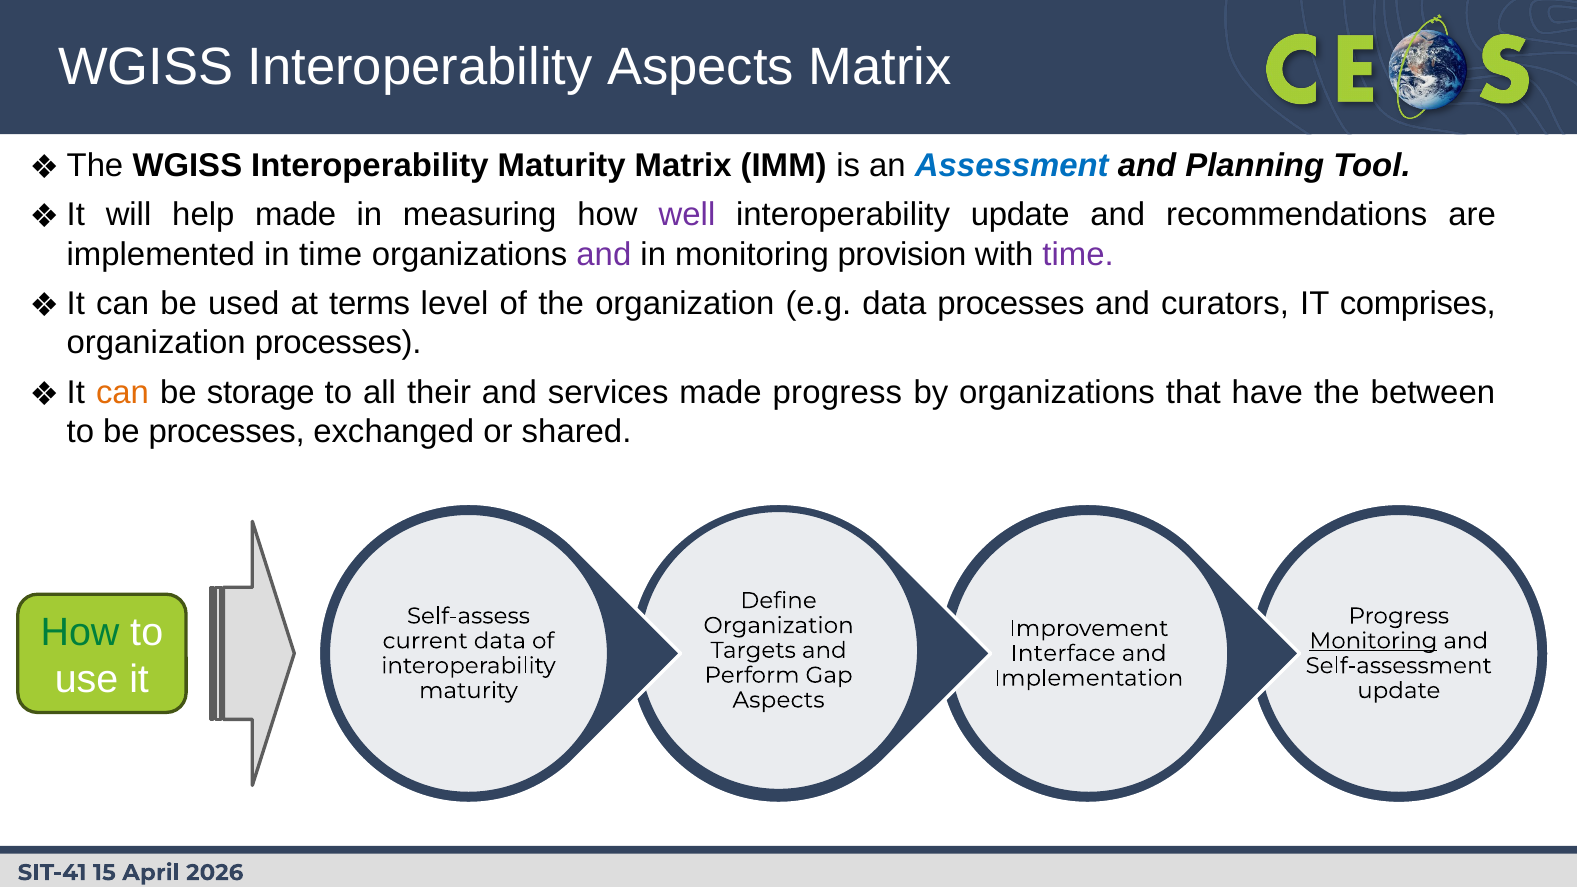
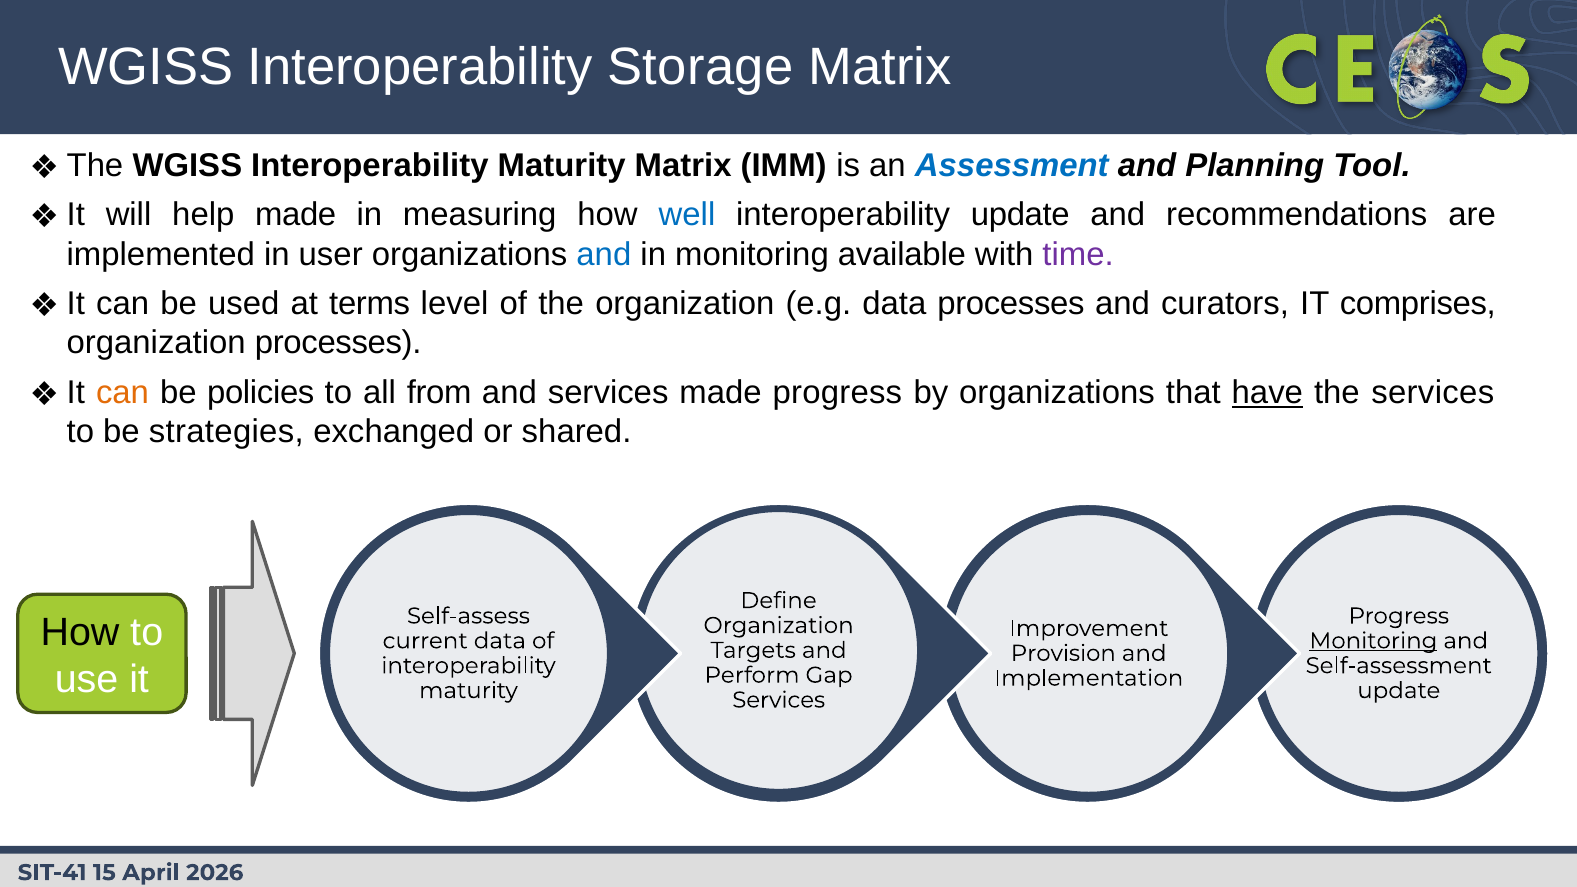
Interoperability Aspects: Aspects -> Storage (700, 67)
well colour: purple -> blue (687, 215)
in time: time -> user (331, 254)
and colour: purple -> blue (604, 254)
provision: provision -> available (902, 254)
storage: storage -> policies (261, 392)
their: their -> from (439, 392)
have underline: none -> present (1267, 392)
the between: between -> services (1433, 392)
be processes: processes -> strategies (226, 432)
How colour: green -> black (80, 632)
Interface: Interface -> Provision (1063, 653)
Aspects: Aspects -> Services (779, 700)
